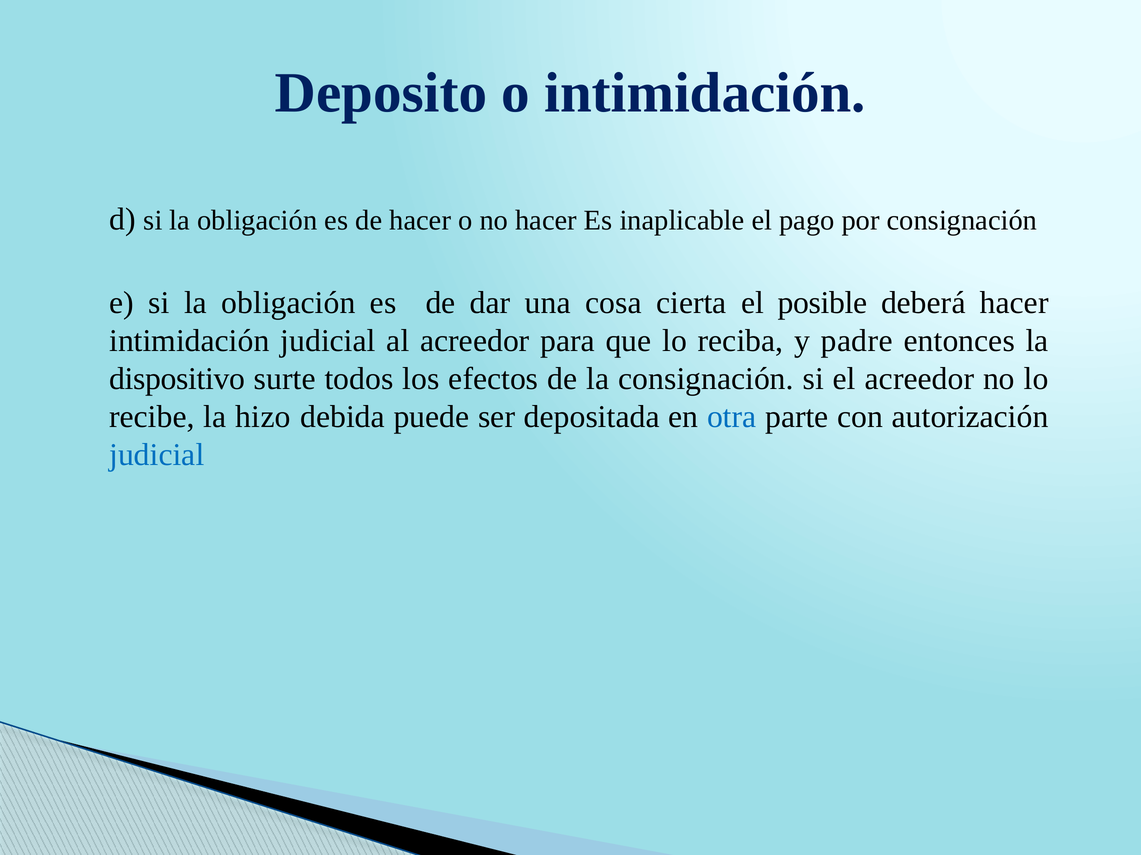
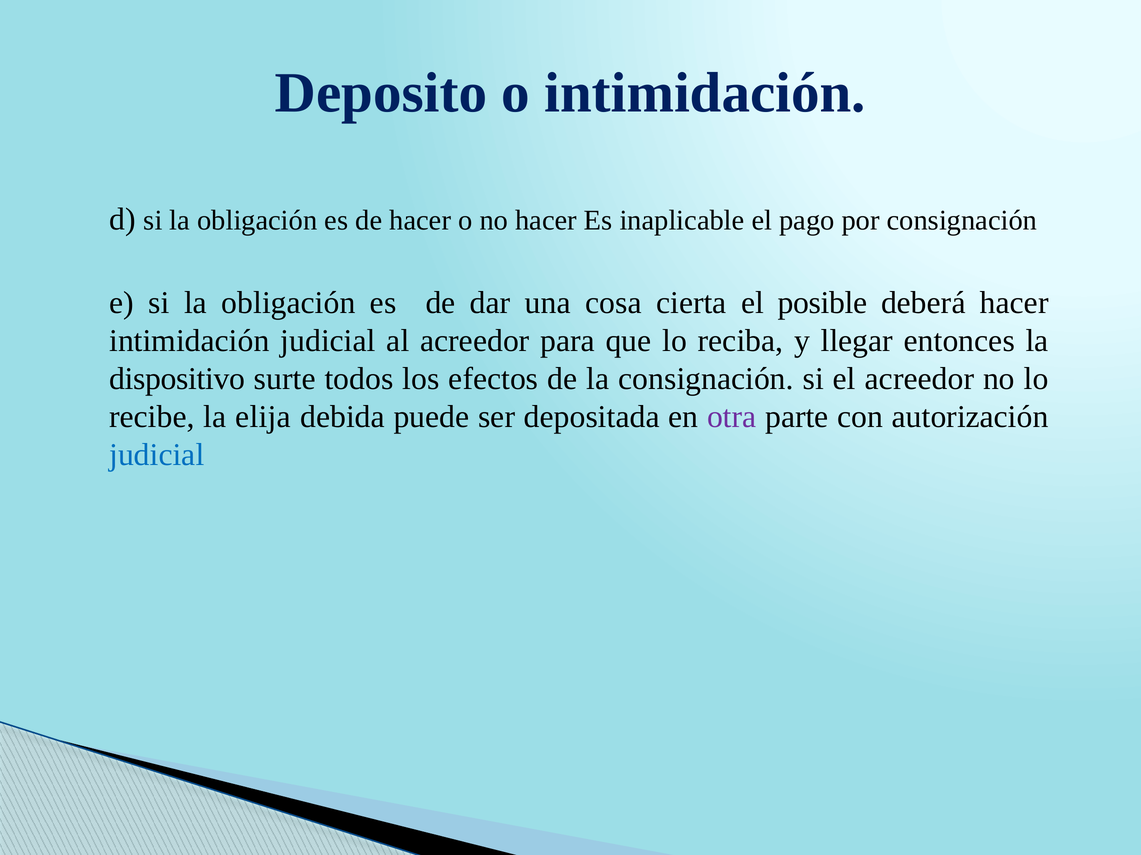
padre: padre -> llegar (857, 341)
hizo: hizo -> elija (263, 417)
otra colour: blue -> purple (732, 417)
